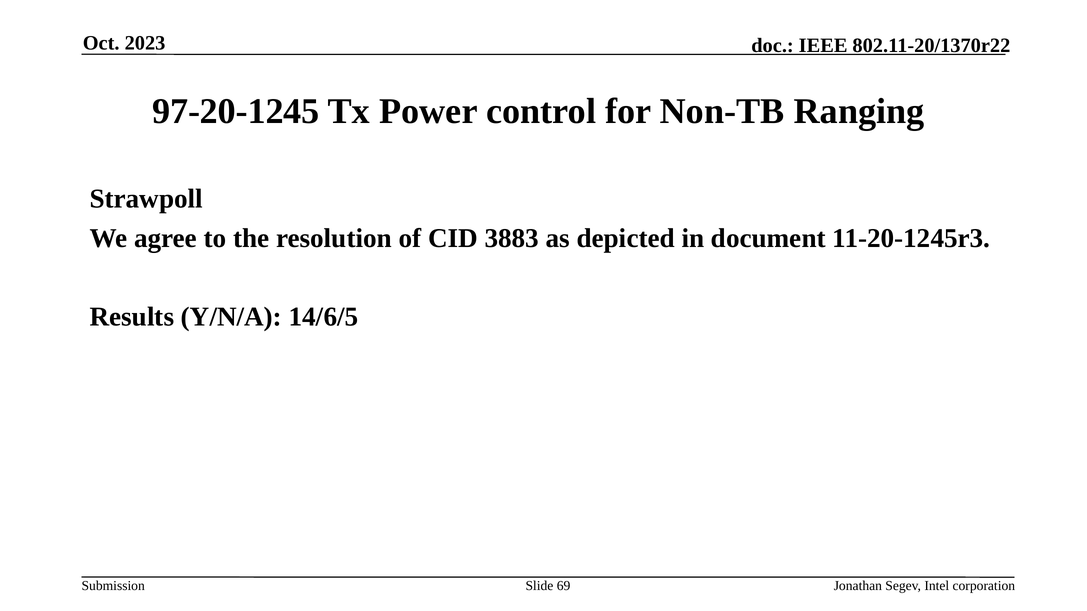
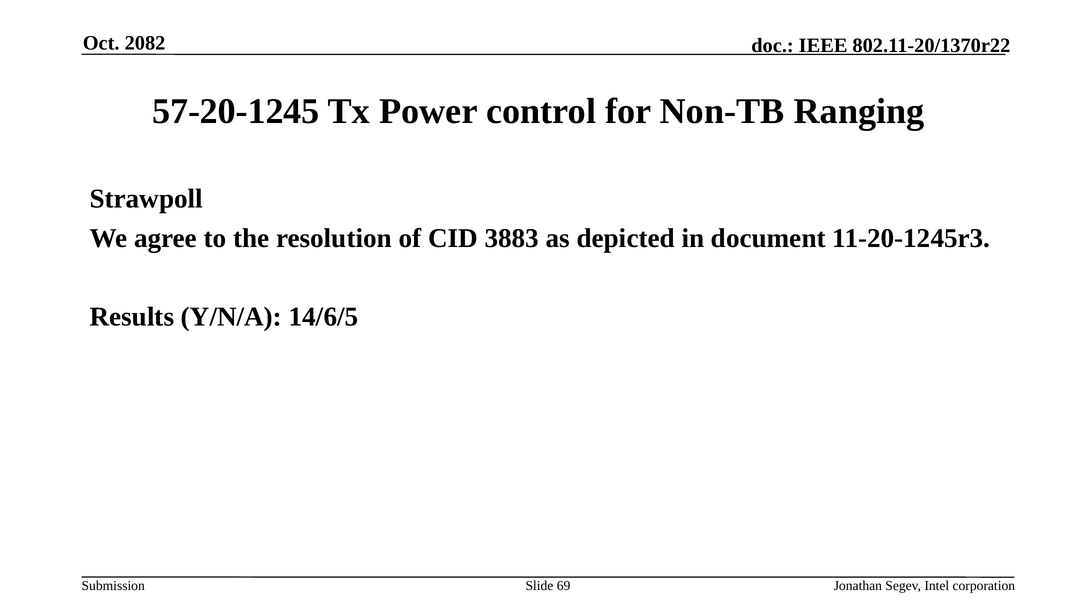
2023: 2023 -> 2082 (145, 43)
97-20-1245: 97-20-1245 -> 57-20-1245 (236, 111)
